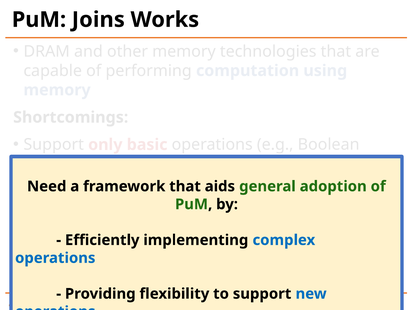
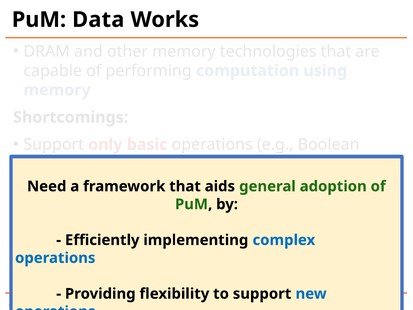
Joins: Joins -> Data (98, 20)
